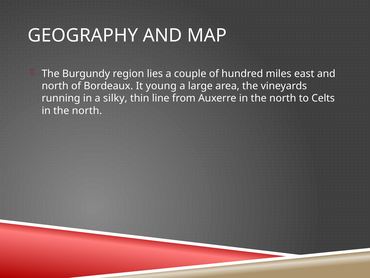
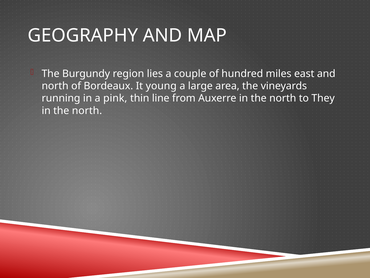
silky: silky -> pink (115, 98)
Celts: Celts -> They (323, 98)
